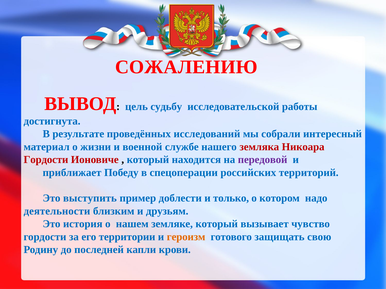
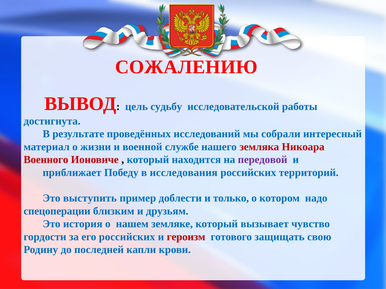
Гордости: Гордости -> Военного (46, 160)
спецоперации: спецоперации -> исследования (184, 173)
деятельности: деятельности -> спецоперации (57, 211)
его территории: территории -> российских (127, 237)
героизм colour: orange -> red (186, 237)
